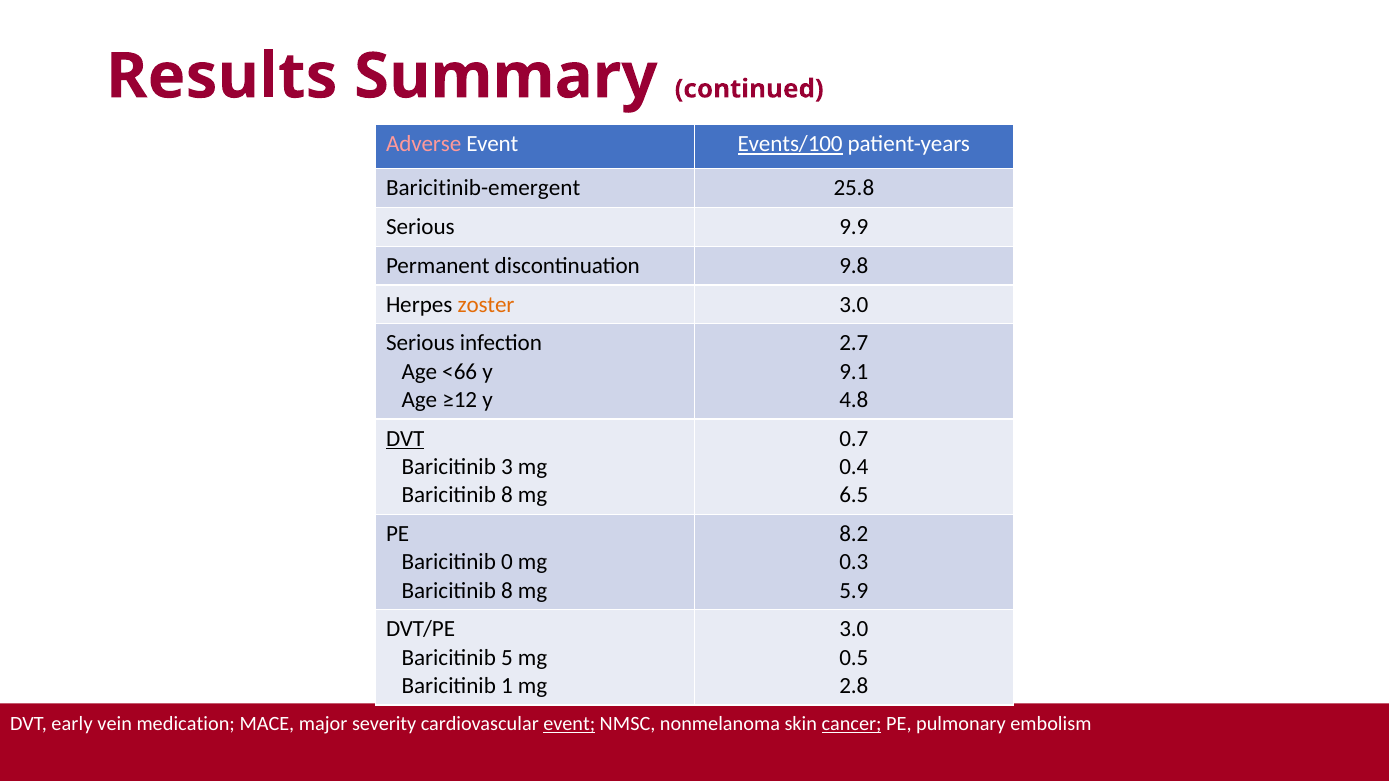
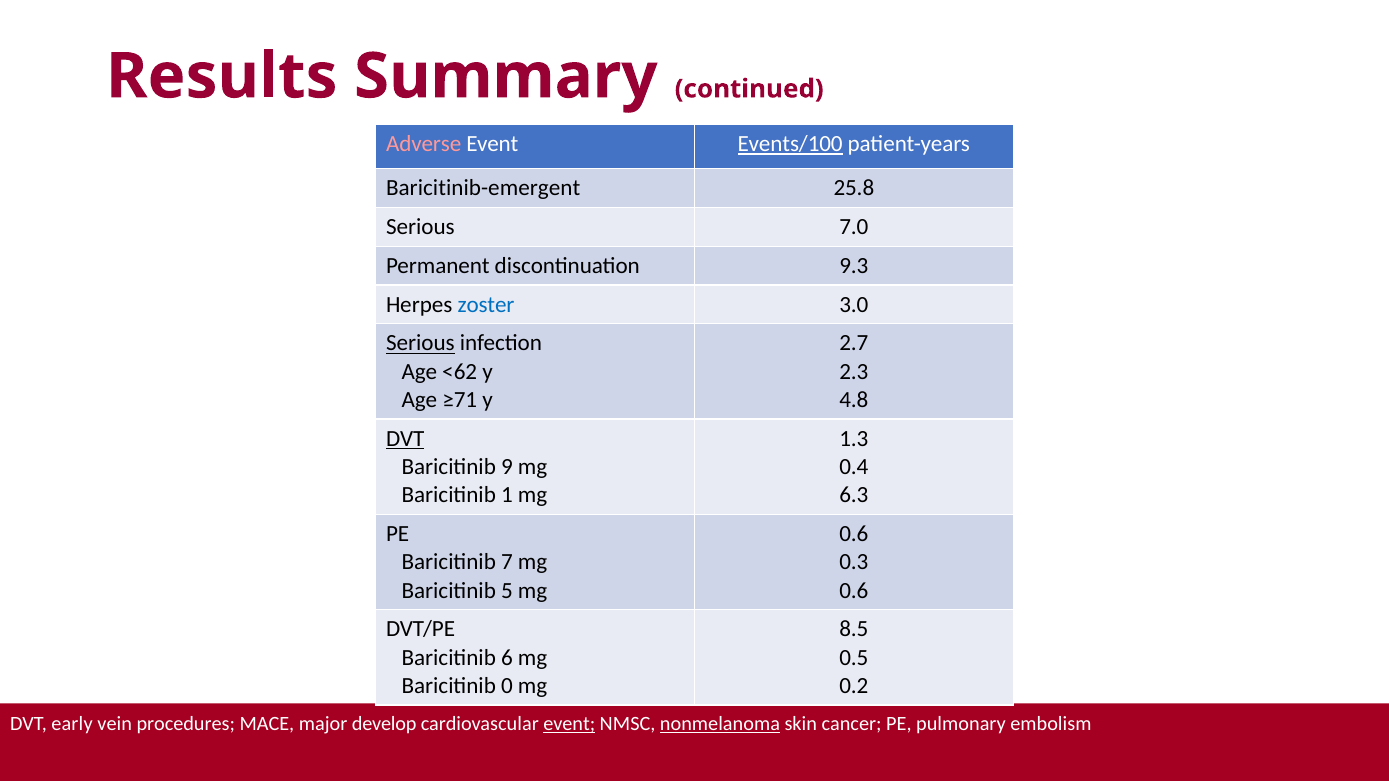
9.9: 9.9 -> 7.0 (854, 227)
9.8: 9.8 -> 9.3 (854, 266)
zoster colour: orange -> blue (486, 305)
Serious underline: none -> present (420, 343)
<66: <66 -> <62 (460, 372)
9.1: 9.1 -> 2.3 (854, 372)
≥12: ≥12 -> ≥71 (460, 400)
0.7: 0.7 -> 1.3 (854, 439)
3: 3 -> 9 (507, 467)
8: 8 -> 1 (507, 495)
6.5: 6.5 -> 6.3 (854, 495)
8.2: 8.2 -> 0.6 (854, 534)
0: 0 -> 7 (507, 562)
8: 8 -> 5 (507, 591)
5.9: 5.9 -> 0.6 (854, 591)
3.0: 3.0 -> 8.5 (854, 630)
5: 5 -> 6 (507, 658)
1: 1 -> 0 (507, 686)
2.8: 2.8 -> 0.2 (854, 686)
medication: medication -> procedures (186, 724)
severity: severity -> develop (384, 724)
nonmelanoma underline: none -> present (720, 724)
cancer underline: present -> none (852, 724)
